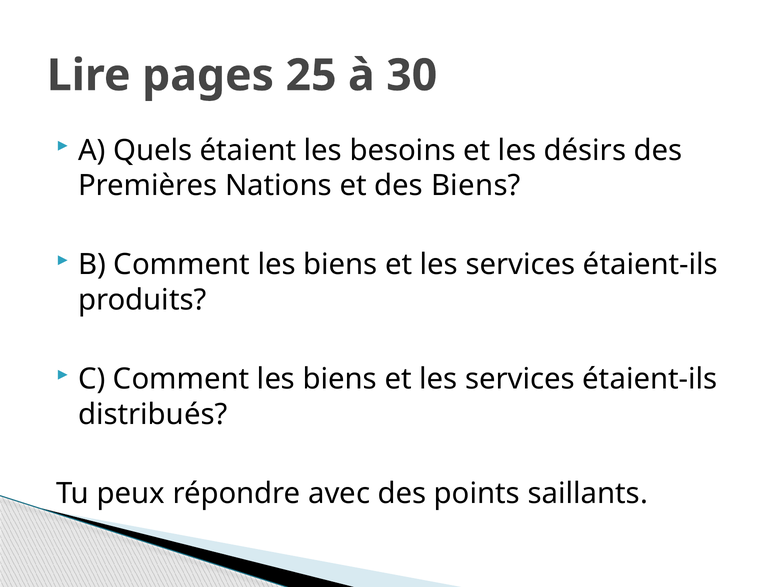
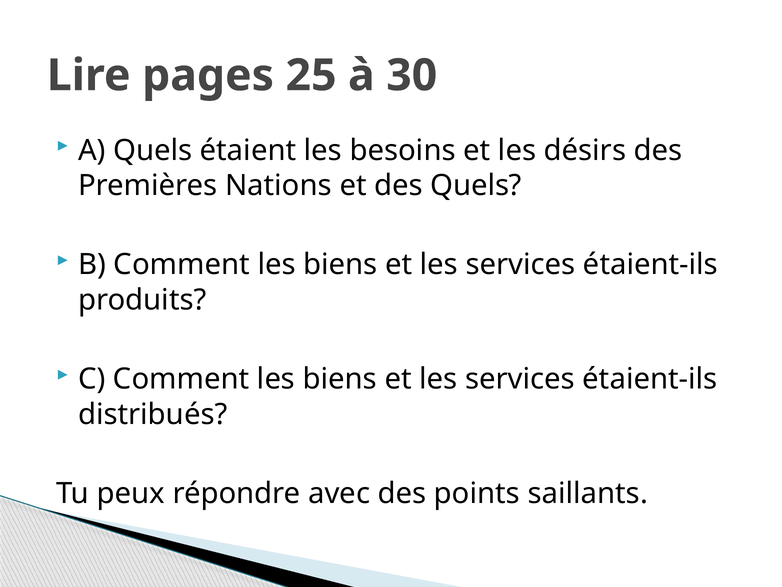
des Biens: Biens -> Quels (476, 185)
